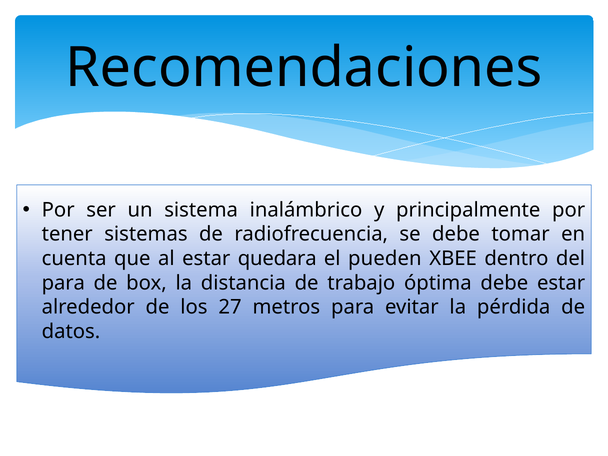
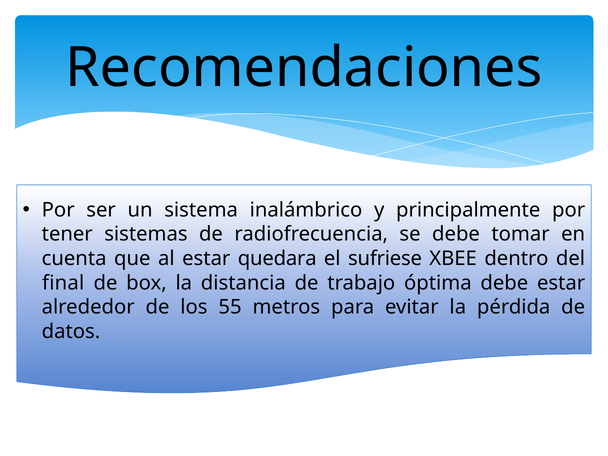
pueden: pueden -> sufriese (385, 259)
para: para -> final (63, 283)
27: 27 -> 55 (230, 307)
